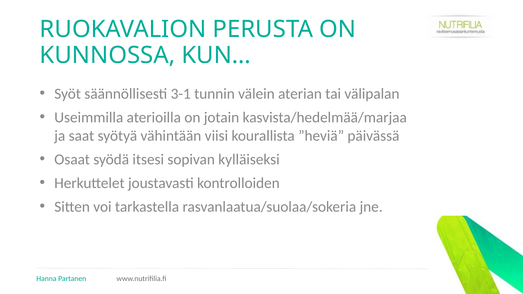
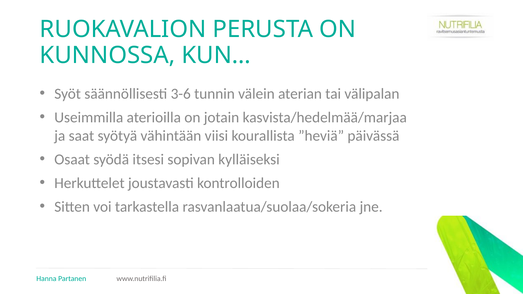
3-1: 3-1 -> 3-6 (181, 94)
